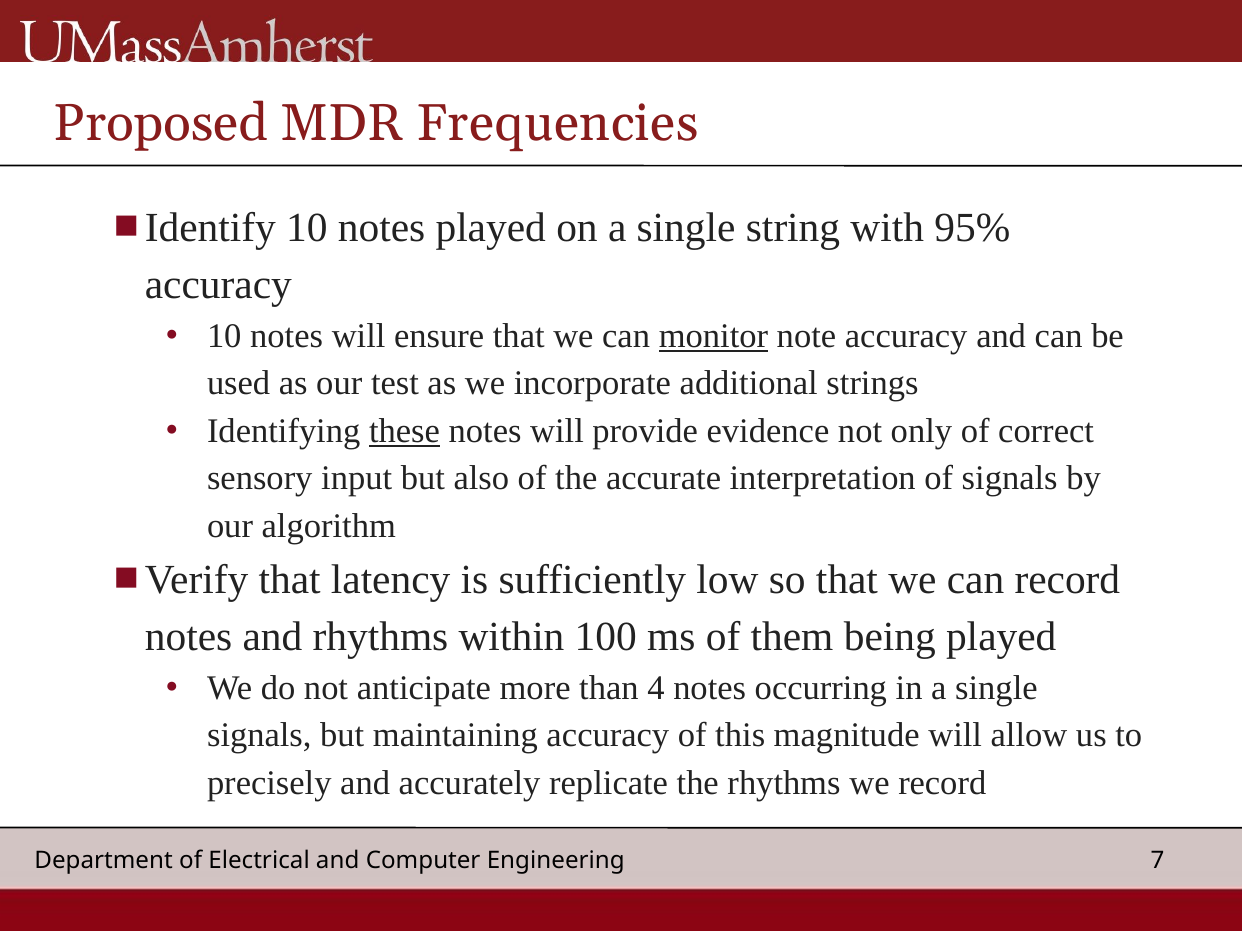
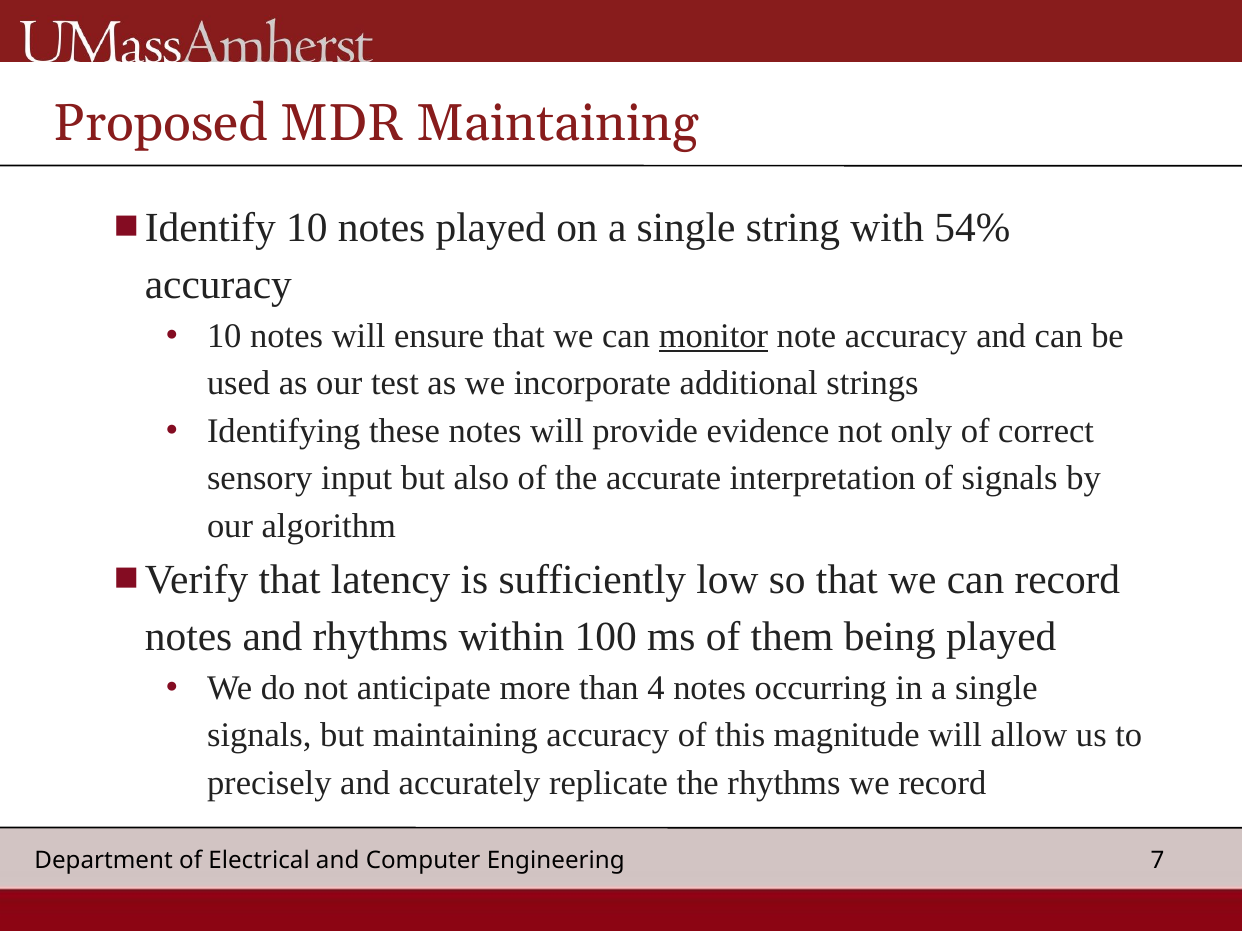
MDR Frequencies: Frequencies -> Maintaining (558, 124)
95%: 95% -> 54% (972, 228)
these underline: present -> none (404, 431)
